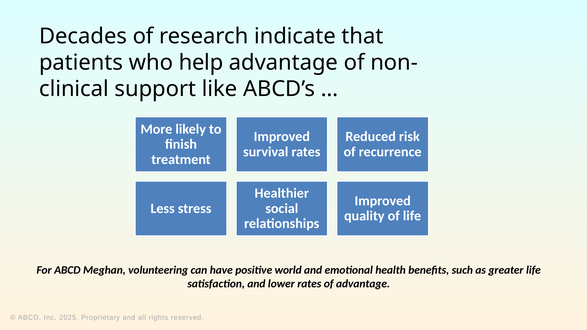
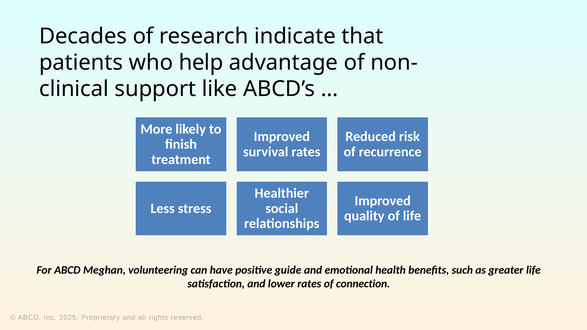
world: world -> guide (288, 270)
of advantage: advantage -> connection (363, 284)
